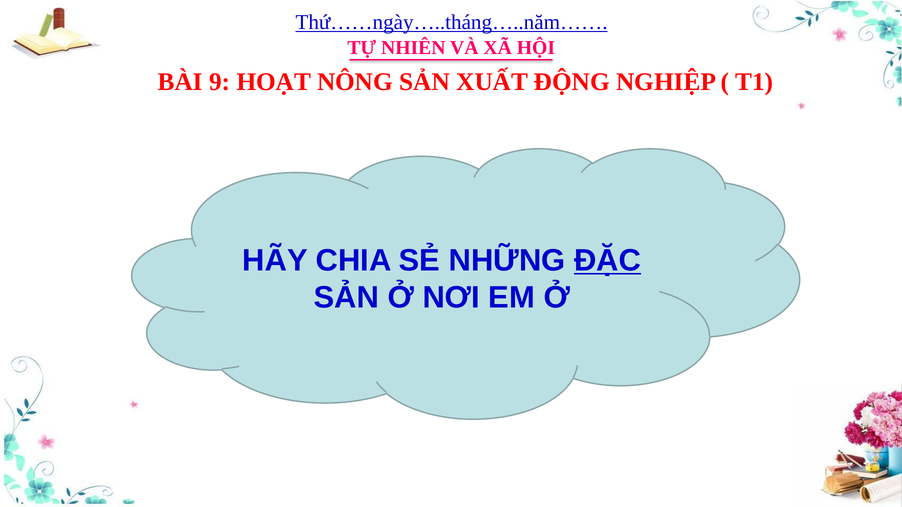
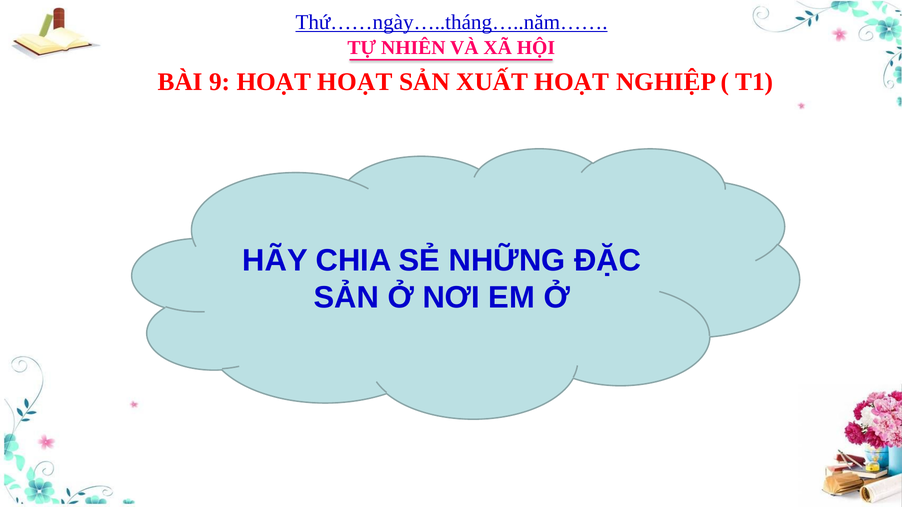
HOẠT NÔNG: NÔNG -> HOẠT (355, 82)
XUẤT ĐỘNG: ĐỘNG -> HOẠT (572, 82)
ĐẶC underline: present -> none (608, 260)
